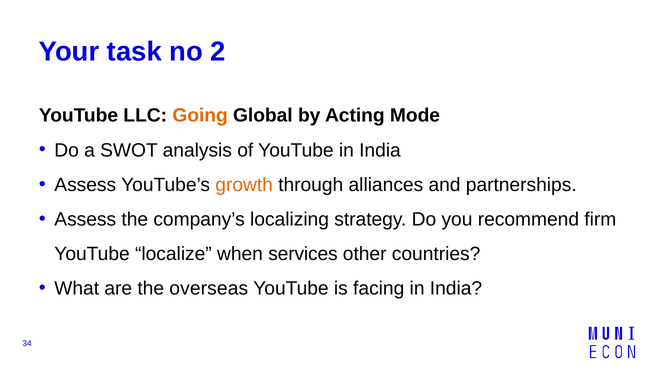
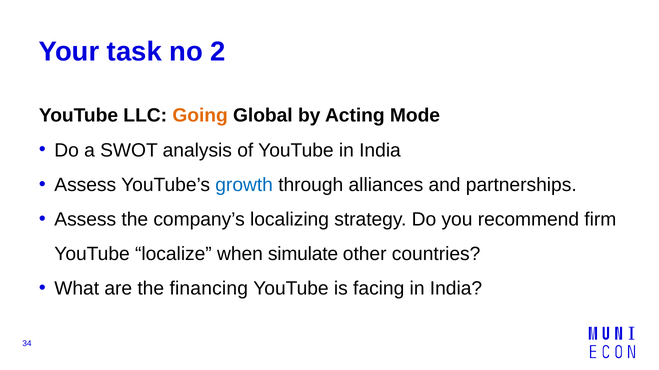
growth colour: orange -> blue (244, 185)
services: services -> simulate (303, 254)
overseas: overseas -> financing (209, 289)
